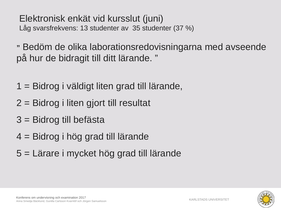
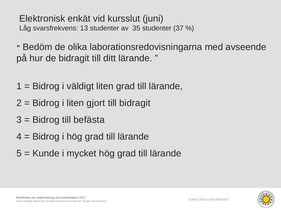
till resultat: resultat -> bidragit (135, 103)
Lärare: Lärare -> Kunde (46, 154)
